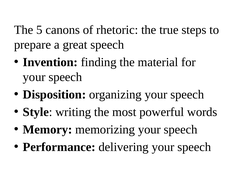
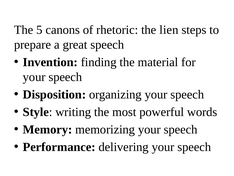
true: true -> lien (169, 30)
